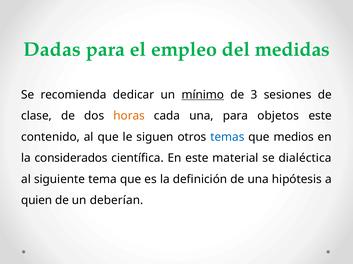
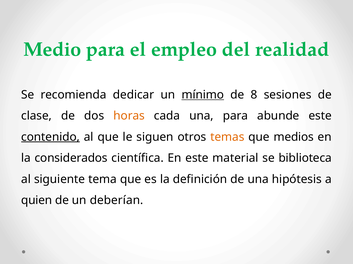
Dadas: Dadas -> Medio (52, 50)
medidas: medidas -> realidad (292, 50)
3: 3 -> 8 (254, 95)
objetos: objetos -> abunde (278, 116)
contenido underline: none -> present (51, 137)
temas colour: blue -> orange (227, 137)
dialéctica: dialéctica -> biblioteca (305, 158)
